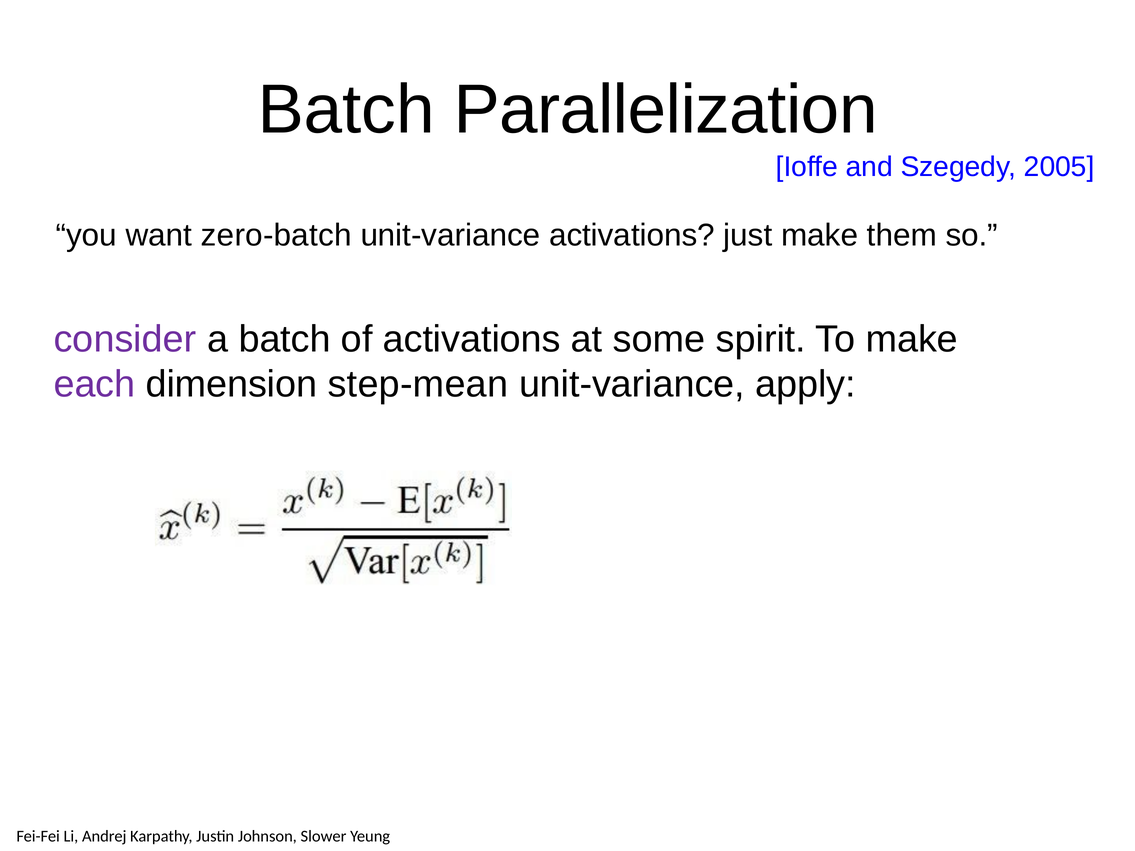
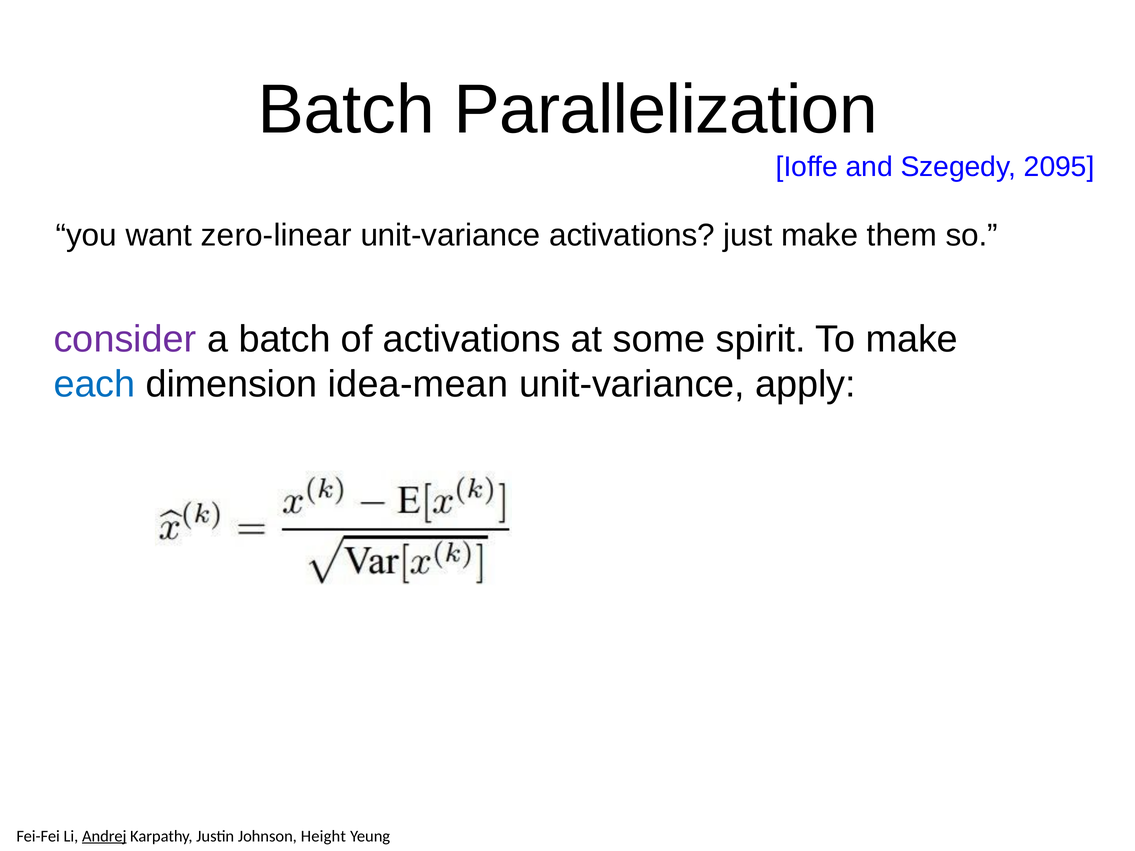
2005: 2005 -> 2095 (1059, 167)
zero-batch: zero-batch -> zero-linear (276, 235)
each colour: purple -> blue (94, 384)
step-mean: step-mean -> idea-mean (418, 384)
Andrej underline: none -> present (104, 836)
Slower: Slower -> Height (323, 836)
